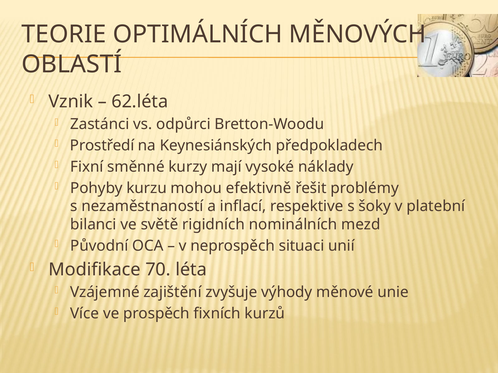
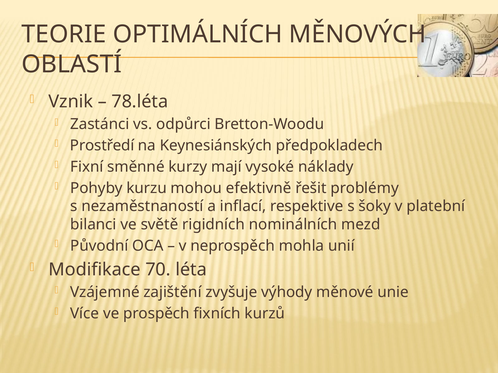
62.léta: 62.léta -> 78.léta (140, 102)
situaci: situaci -> mohla (301, 246)
